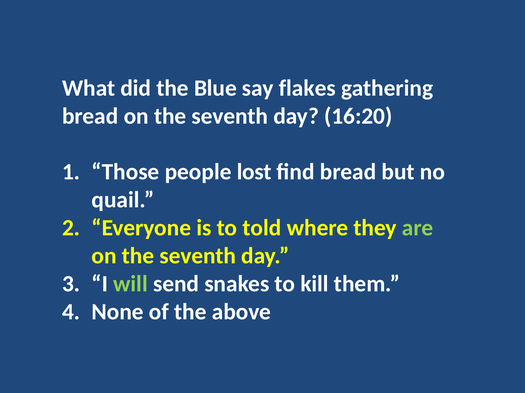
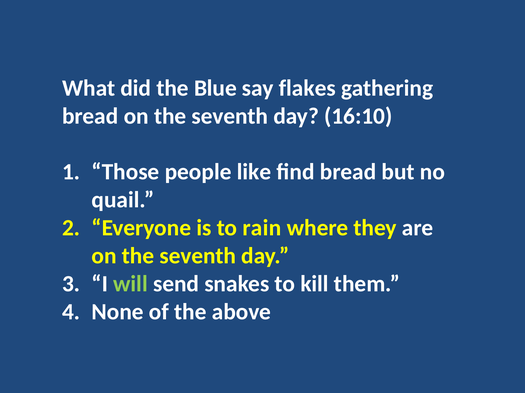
16:20: 16:20 -> 16:10 (358, 116)
lost: lost -> like (254, 172)
told: told -> rain (262, 228)
are colour: light green -> white (418, 228)
